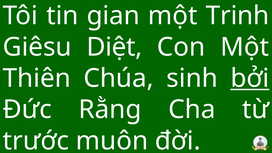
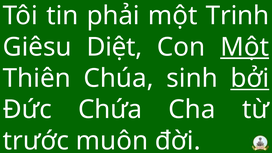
gian: gian -> phải (113, 16)
Một underline: none -> present (245, 47)
Rằng: Rằng -> Chứa (110, 110)
